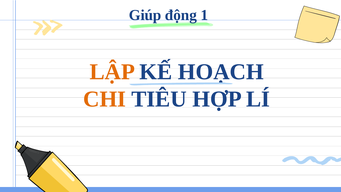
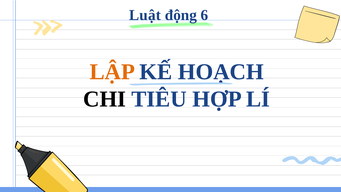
Giúp: Giúp -> Luật (145, 15)
1: 1 -> 6 (205, 15)
CHI colour: orange -> black (105, 99)
